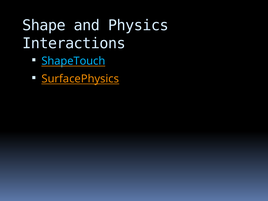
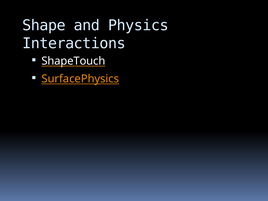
ShapeTouch colour: light blue -> white (73, 61)
